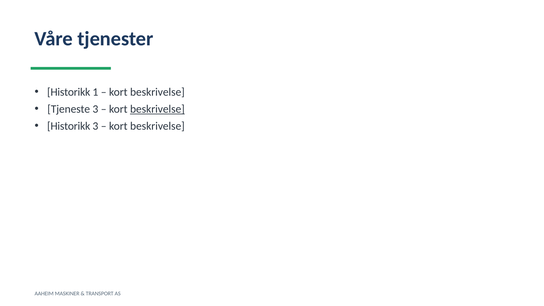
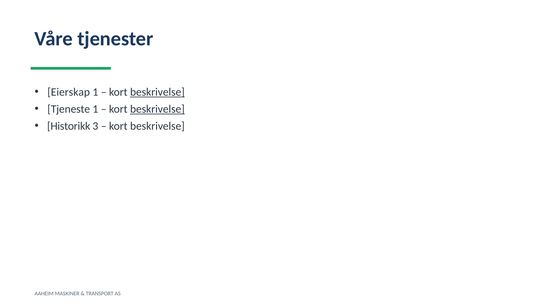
Historikk: Historikk -> Eierskap (69, 92)
beskrivelse underline: none -> present (157, 92)
Tjeneste 3: 3 -> 1 (95, 109)
